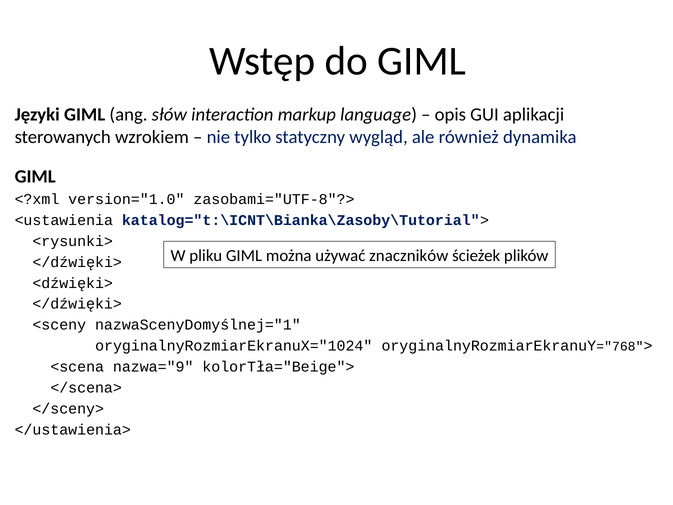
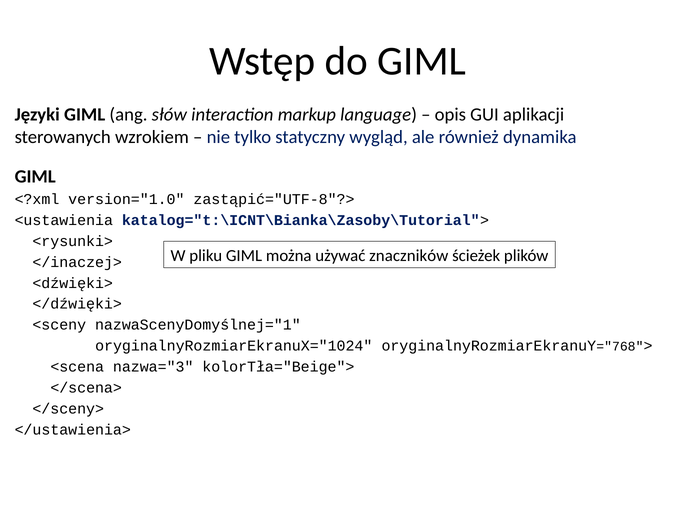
zasobami="UTF-8"?>: zasobami="UTF-8"?> -> zastąpić="UTF-8"?> (274, 199)
</dźwięki>: </dźwięki> -> </inaczej> (77, 262)
nazwa="9: nazwa="9 -> nazwa="3 (153, 367)
